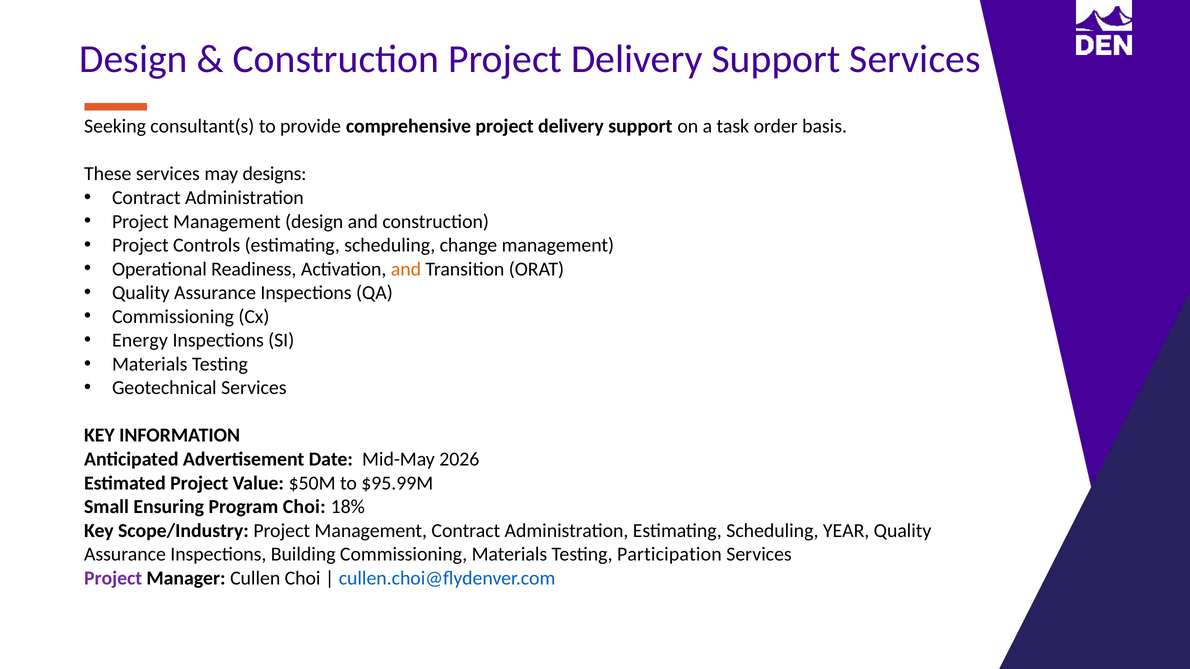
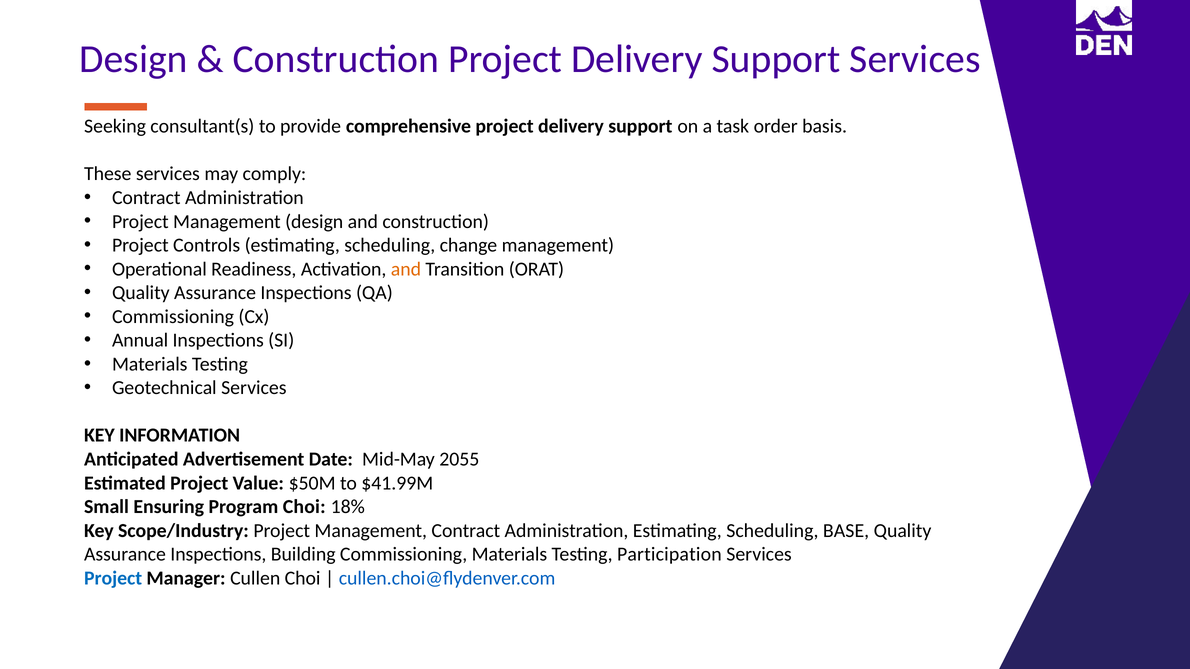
designs: designs -> comply (274, 174)
Energy: Energy -> Annual (140, 341)
2026: 2026 -> 2055 (459, 459)
$95.99M: $95.99M -> $41.99M (397, 483)
YEAR: YEAR -> BASE (846, 531)
Project colour: purple -> blue (113, 578)
